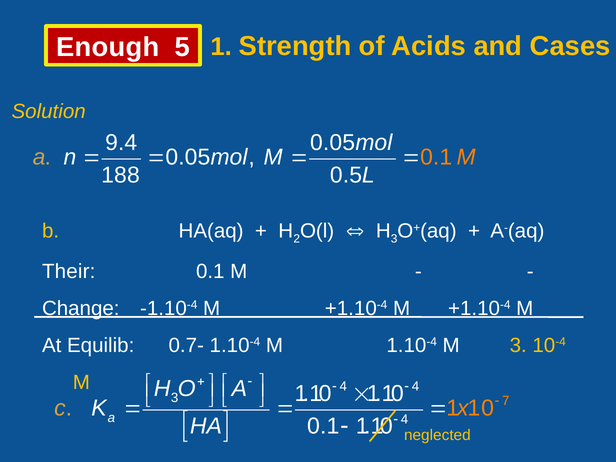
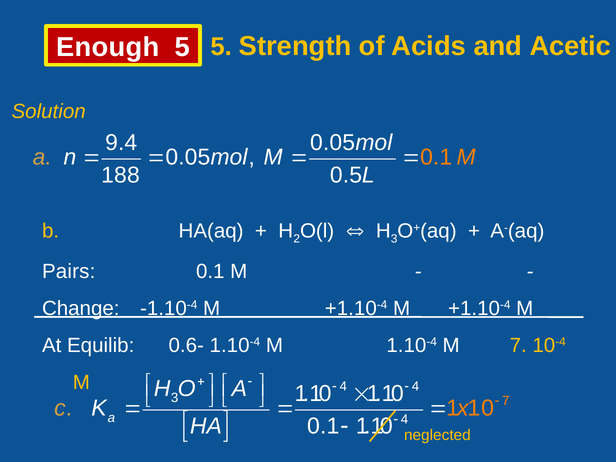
5 1: 1 -> 5 (221, 47)
Cases: Cases -> Acetic (570, 46)
Their: Their -> Pairs (69, 271)
0.7-: 0.7- -> 0.6- (186, 345)
M 3: 3 -> 7 (518, 345)
